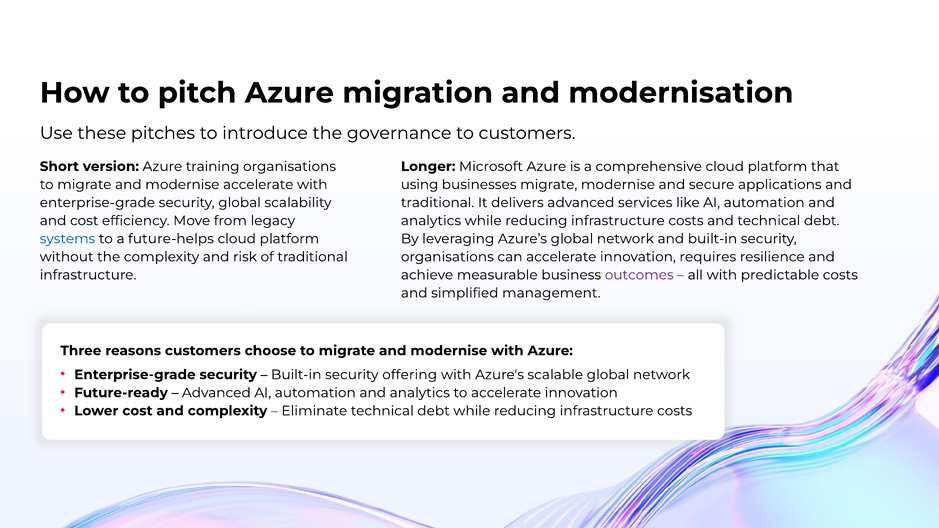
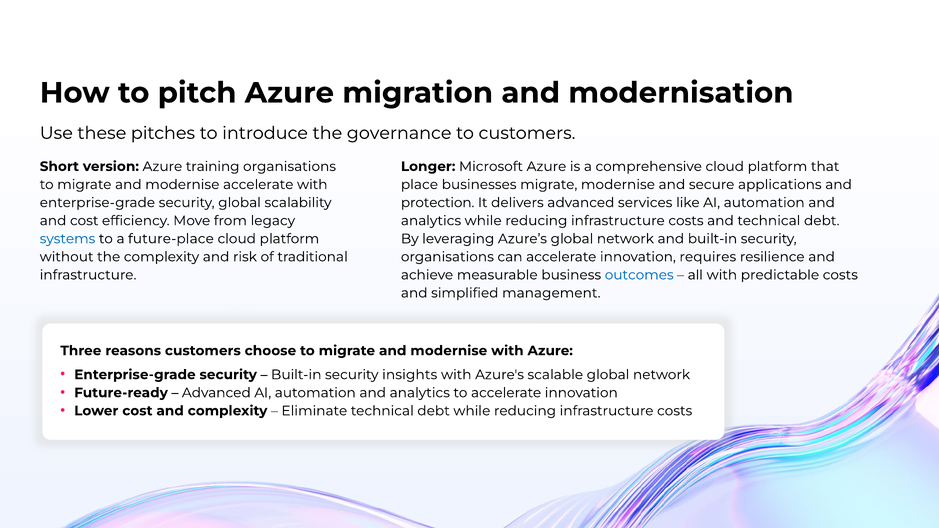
using: using -> place (419, 185)
traditional: traditional -> protection (438, 203)
future-helps: future-helps -> future-place (171, 239)
outcomes colour: purple -> blue (639, 275)
offering: offering -> insights (410, 375)
